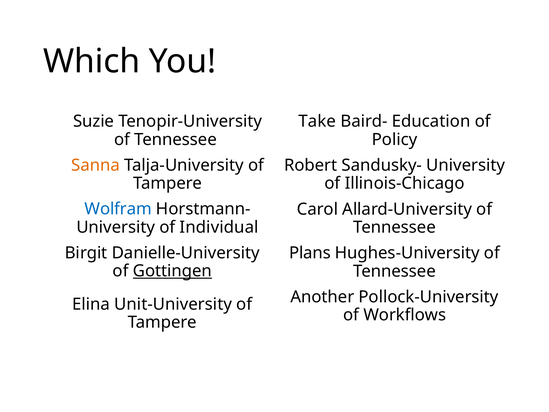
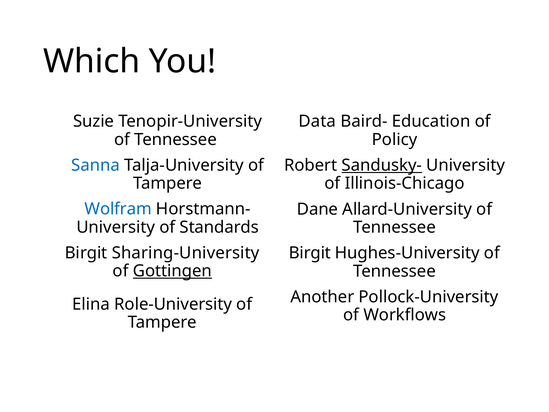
Take: Take -> Data (317, 121)
Sanna colour: orange -> blue (96, 165)
Sandusky- underline: none -> present (382, 165)
Carol: Carol -> Dane (317, 209)
Individual: Individual -> Standards (219, 227)
Danielle-University: Danielle-University -> Sharing-University (186, 253)
Plans: Plans -> Birgit (310, 253)
Unit-University: Unit-University -> Role-University (173, 304)
